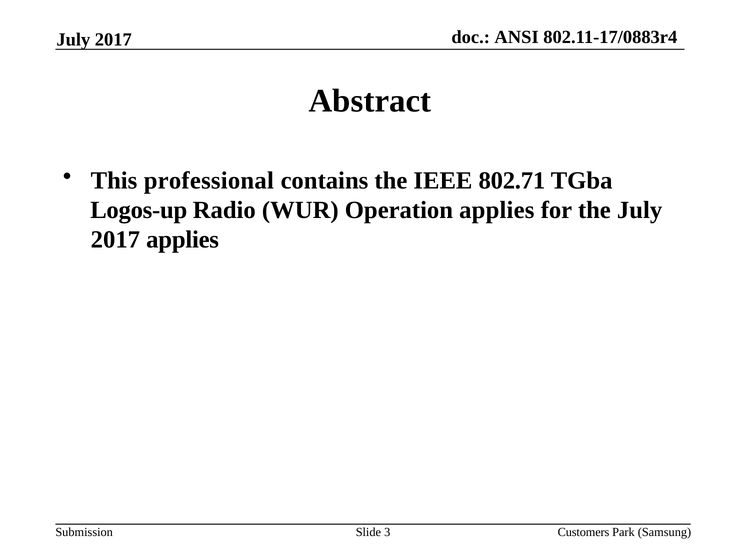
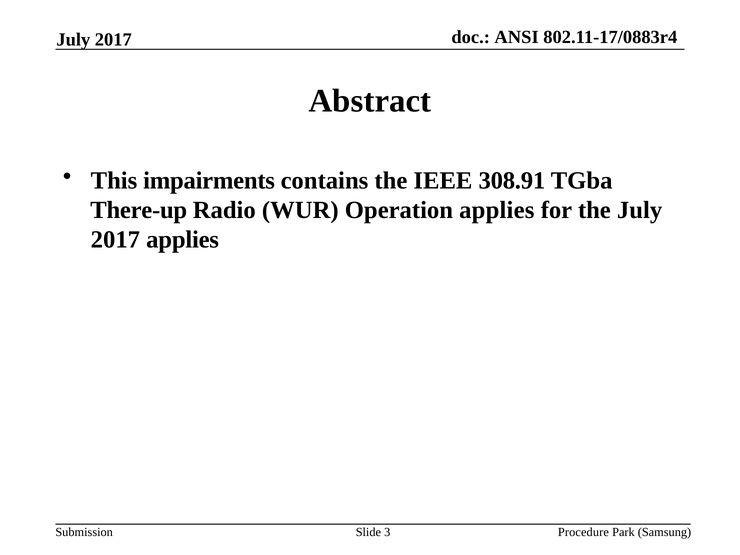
professional: professional -> impairments (209, 181)
802.71: 802.71 -> 308.91 (512, 181)
Logos-up: Logos-up -> There-up (139, 210)
Customers: Customers -> Procedure (583, 532)
